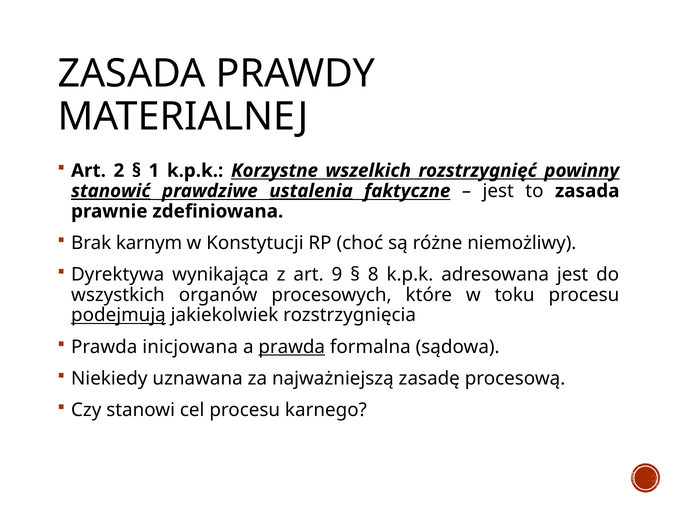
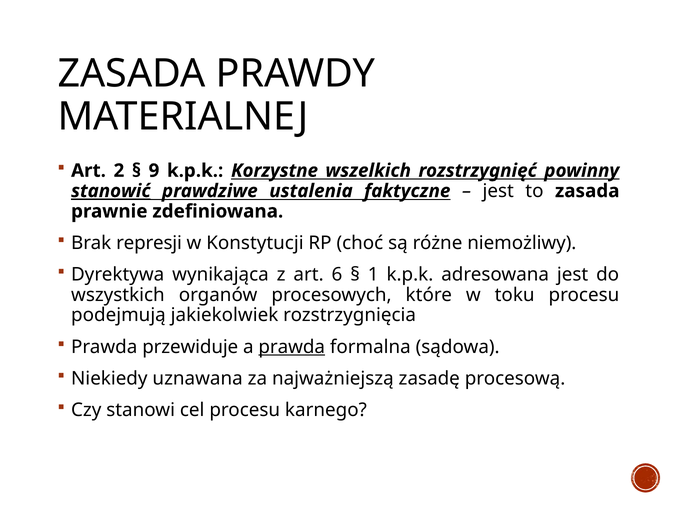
1: 1 -> 9 (154, 171)
ustalenia underline: present -> none (311, 191)
karnym: karnym -> represji (149, 243)
9: 9 -> 6 (337, 274)
8: 8 -> 1 (373, 274)
podejmują underline: present -> none (118, 315)
inicjowana: inicjowana -> przewiduje (190, 347)
